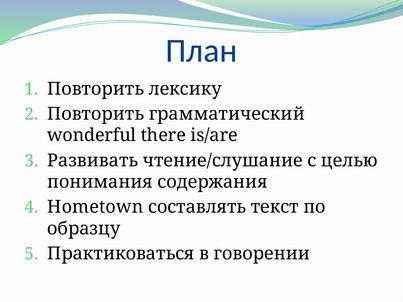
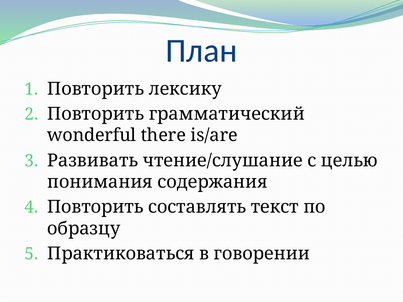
Hometown: Hometown -> Повторить (95, 207)
